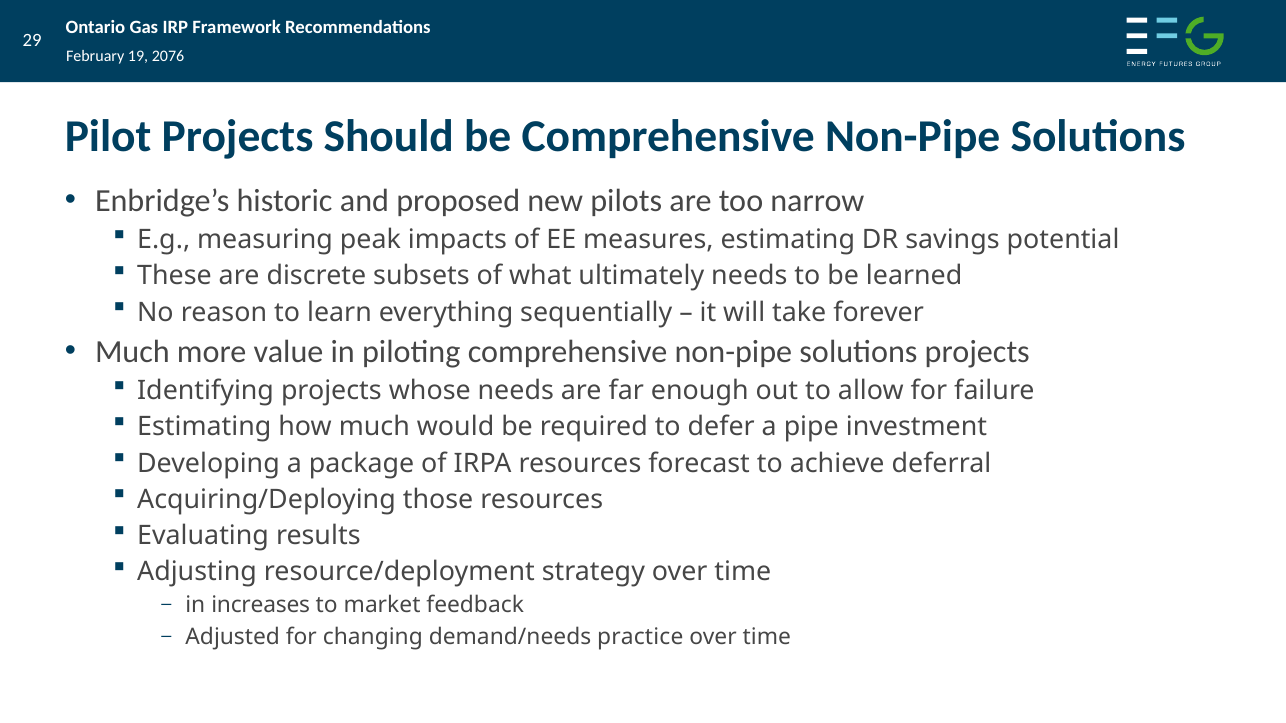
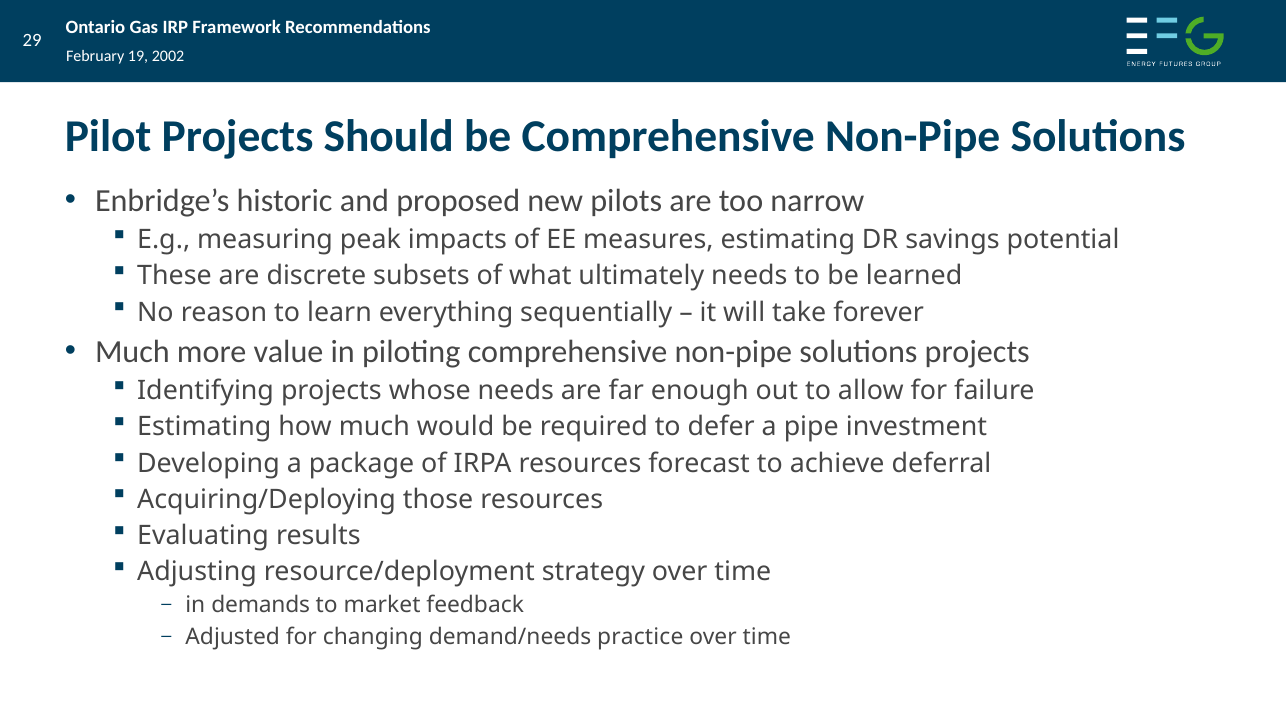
2076: 2076 -> 2002 (168, 56)
increases: increases -> demands (261, 606)
